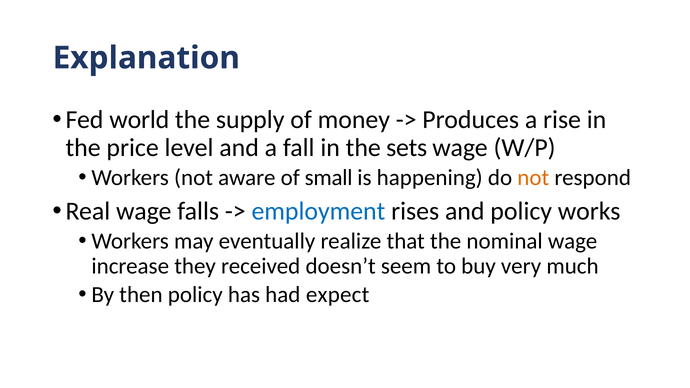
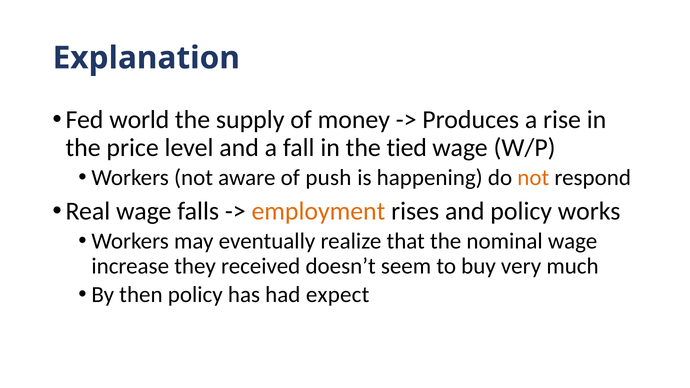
sets: sets -> tied (407, 148)
small: small -> push (328, 178)
employment colour: blue -> orange (318, 211)
